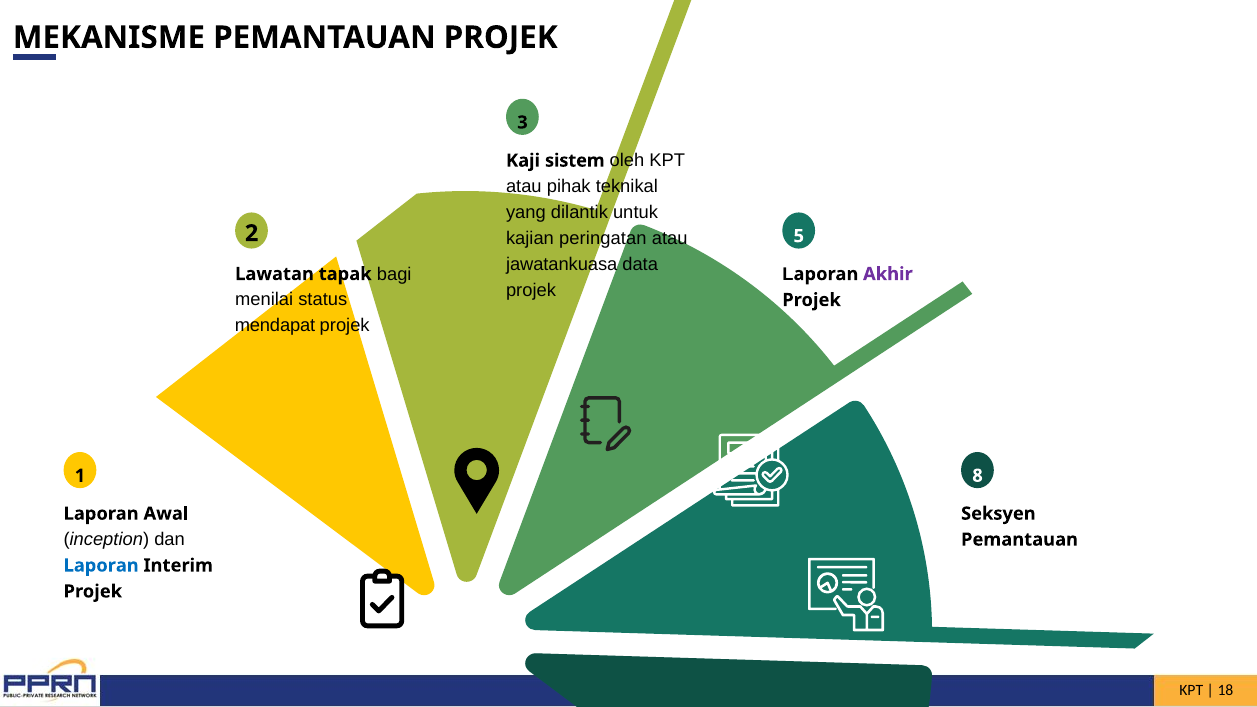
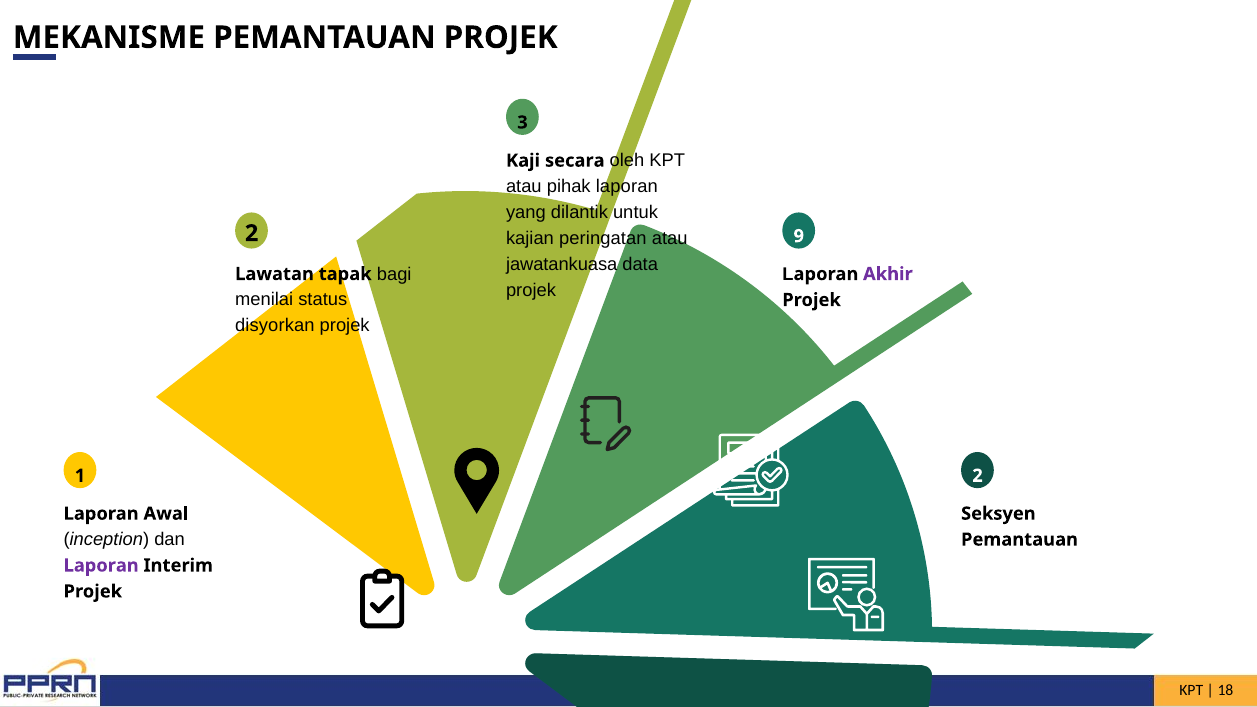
sistem: sistem -> secara (575, 161)
pihak teknikal: teknikal -> laporan (627, 187)
5: 5 -> 9 (799, 236)
mendapat: mendapat -> disyorkan (275, 326)
1 8: 8 -> 2 (978, 476)
Laporan colour: blue -> purple (101, 566)
